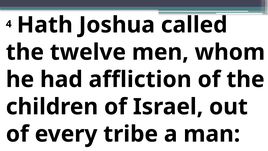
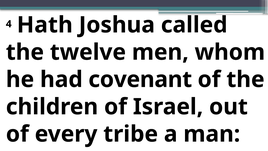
affliction: affliction -> covenant (140, 79)
